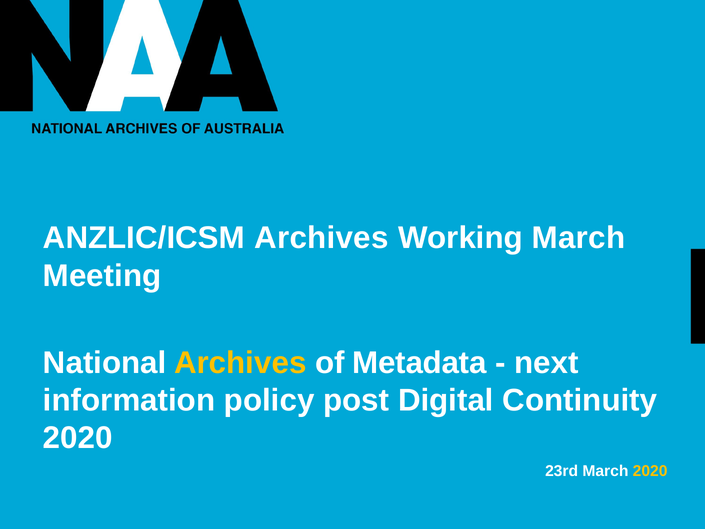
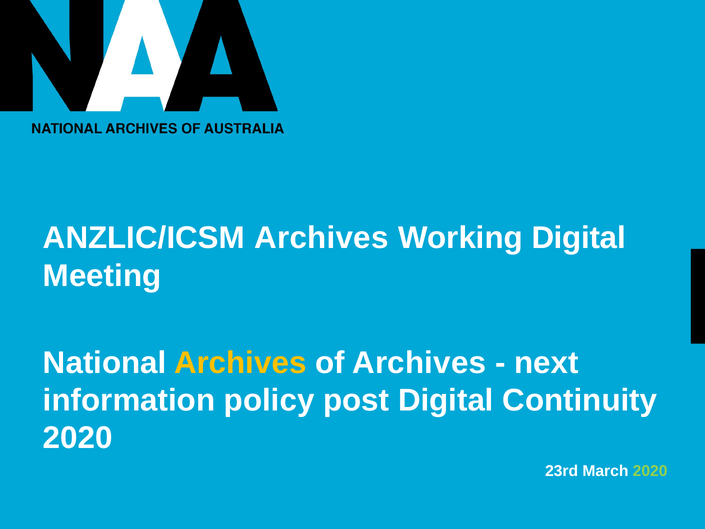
Working March: March -> Digital (579, 238)
of Metadata: Metadata -> Archives (419, 363)
2020 colour: yellow -> light green (650, 471)
